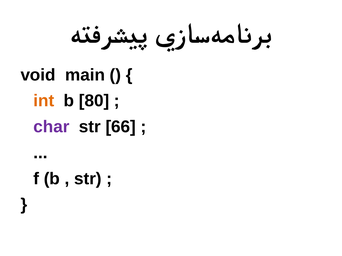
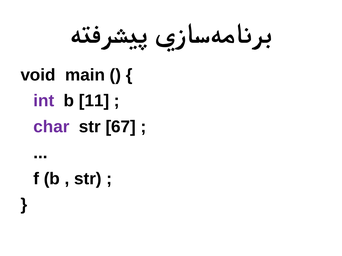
int colour: orange -> purple (44, 101)
80: 80 -> 11 (94, 101)
66: 66 -> 67 (121, 127)
